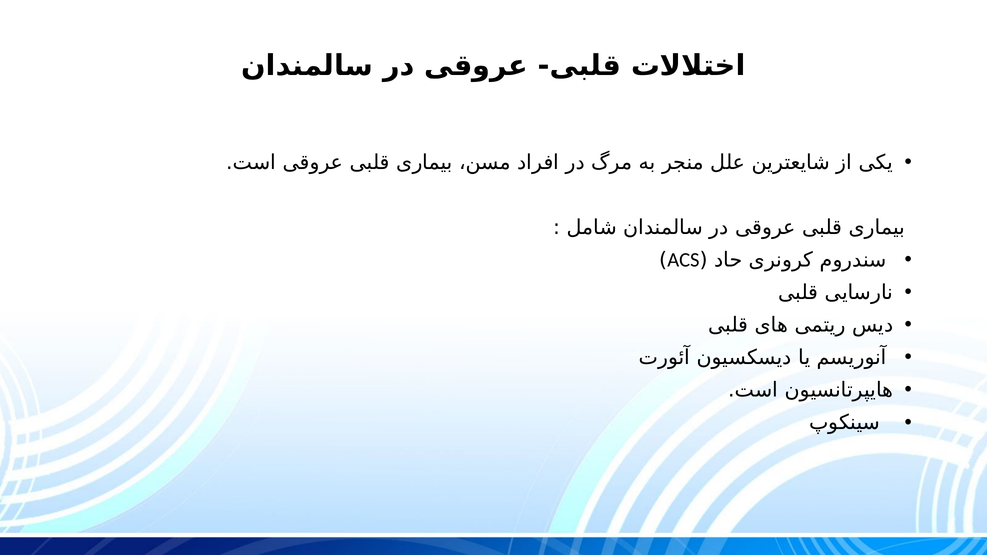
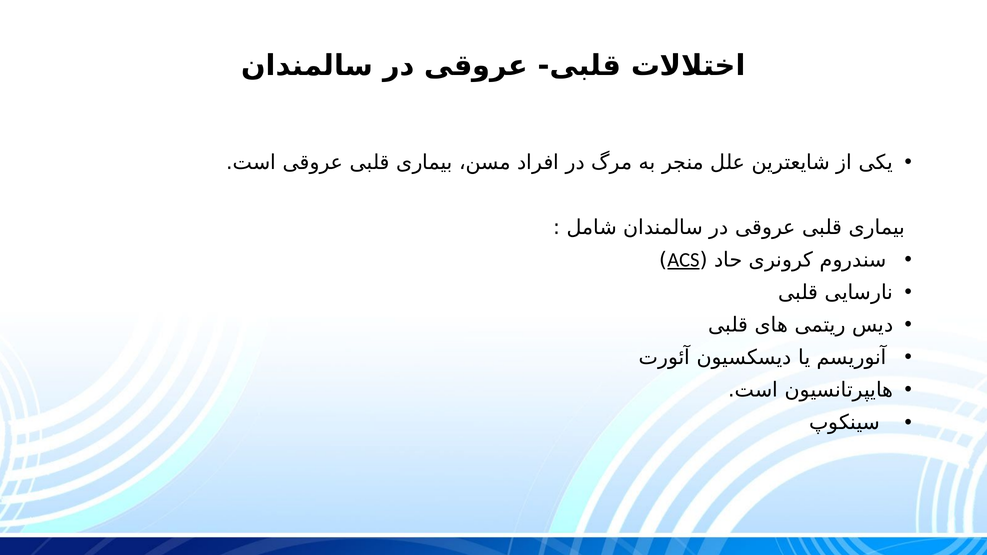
ACS underline: none -> present (683, 260)
